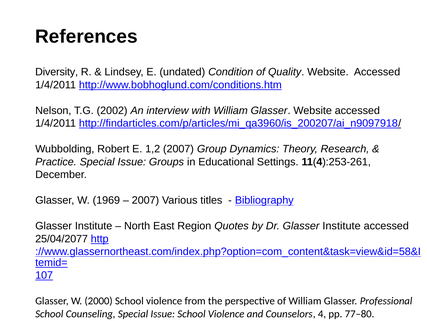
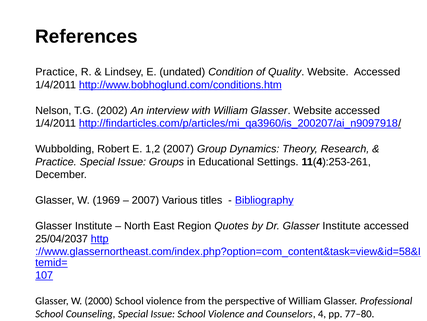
Diversity: Diversity -> Practice (57, 72)
25/04/2077: 25/04/2077 -> 25/04/2037 (62, 238)
